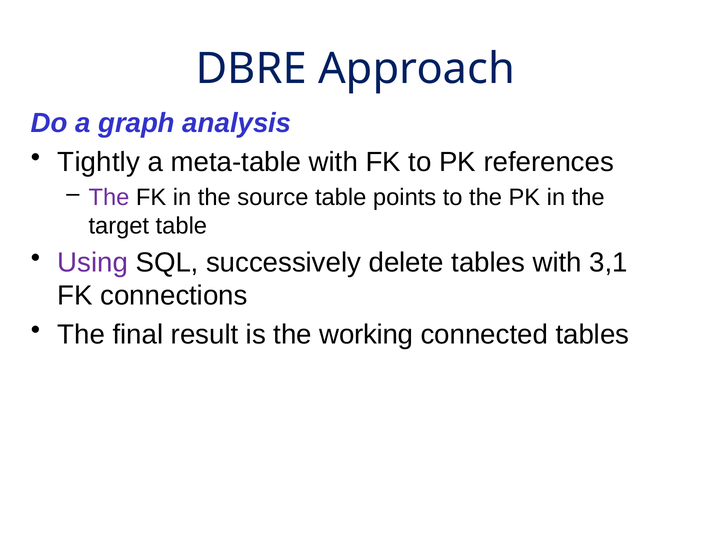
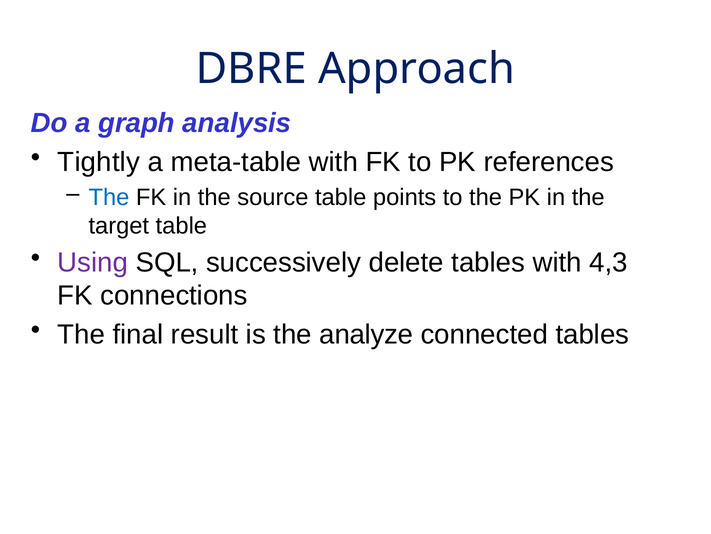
The colour: purple -> blue (109, 197)
3,1: 3,1 -> 4,3 (609, 262)
working: working -> analyze (366, 334)
